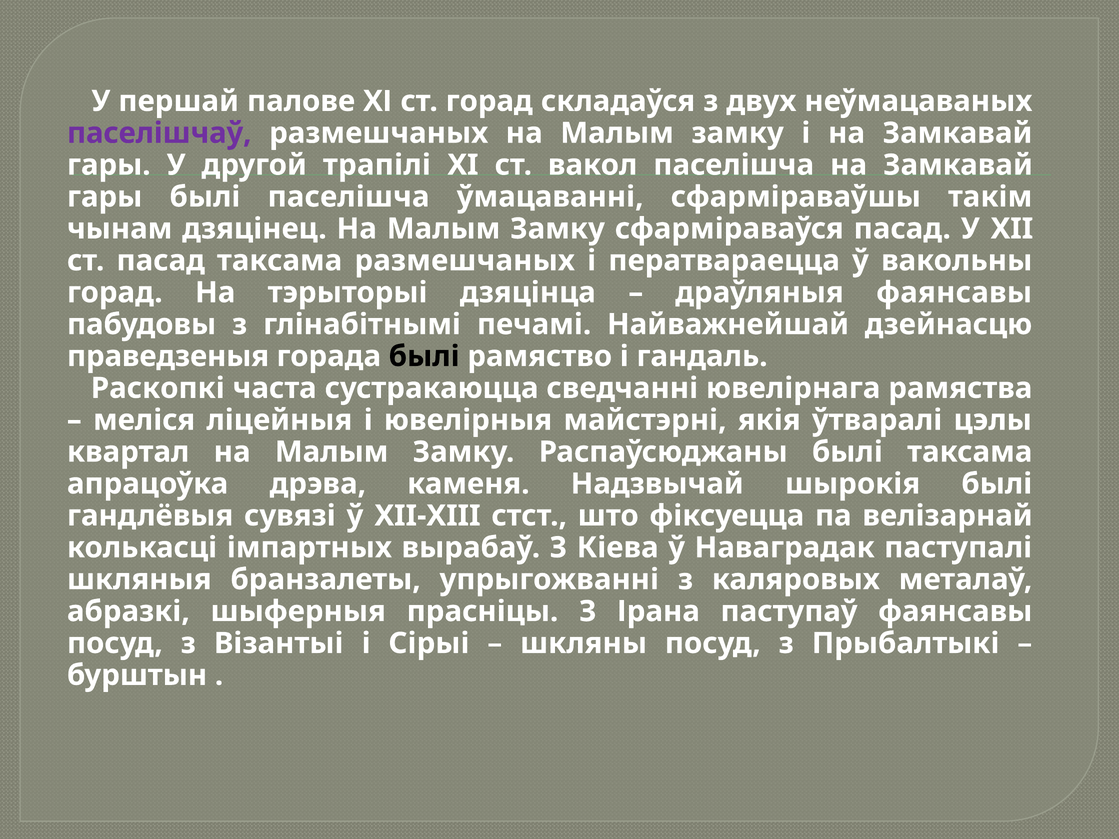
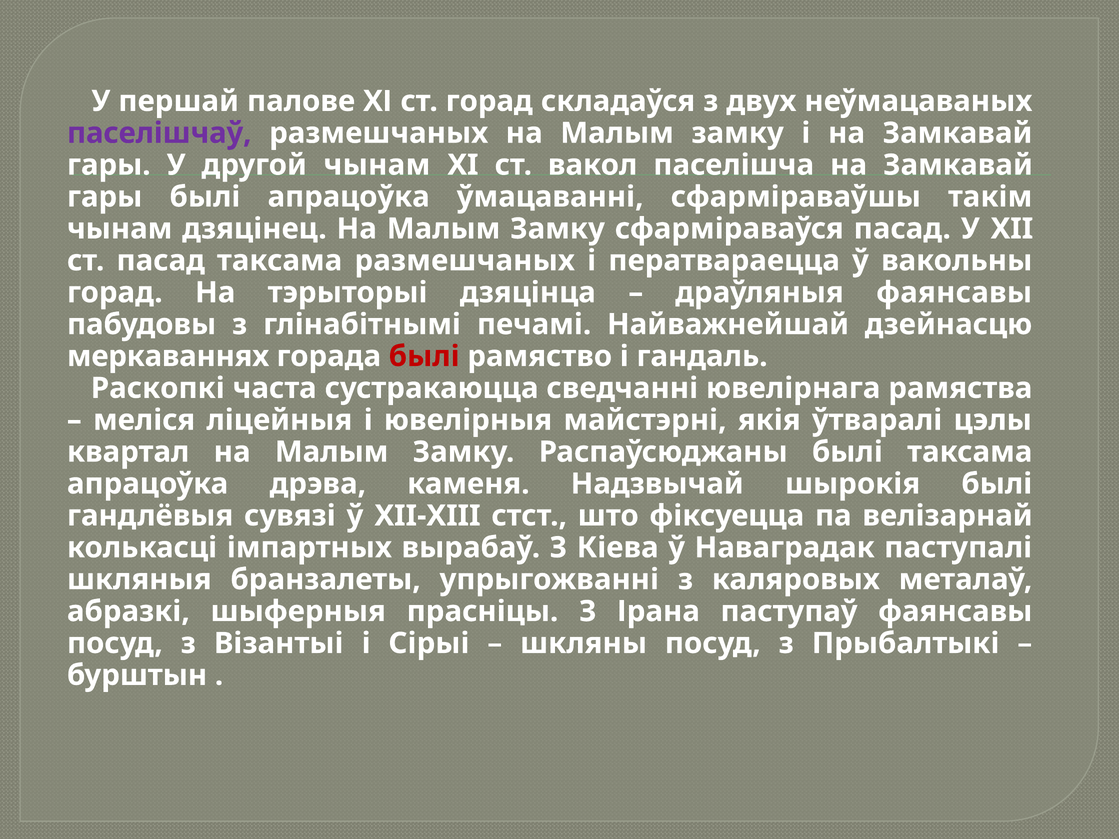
другой трапілі: трапілі -> чынам (377, 165)
былі паселішча: паселішча -> апрацоўка (349, 197)
праведзеныя: праведзеныя -> меркаваннях (168, 356)
былі colour: black -> red (424, 356)
